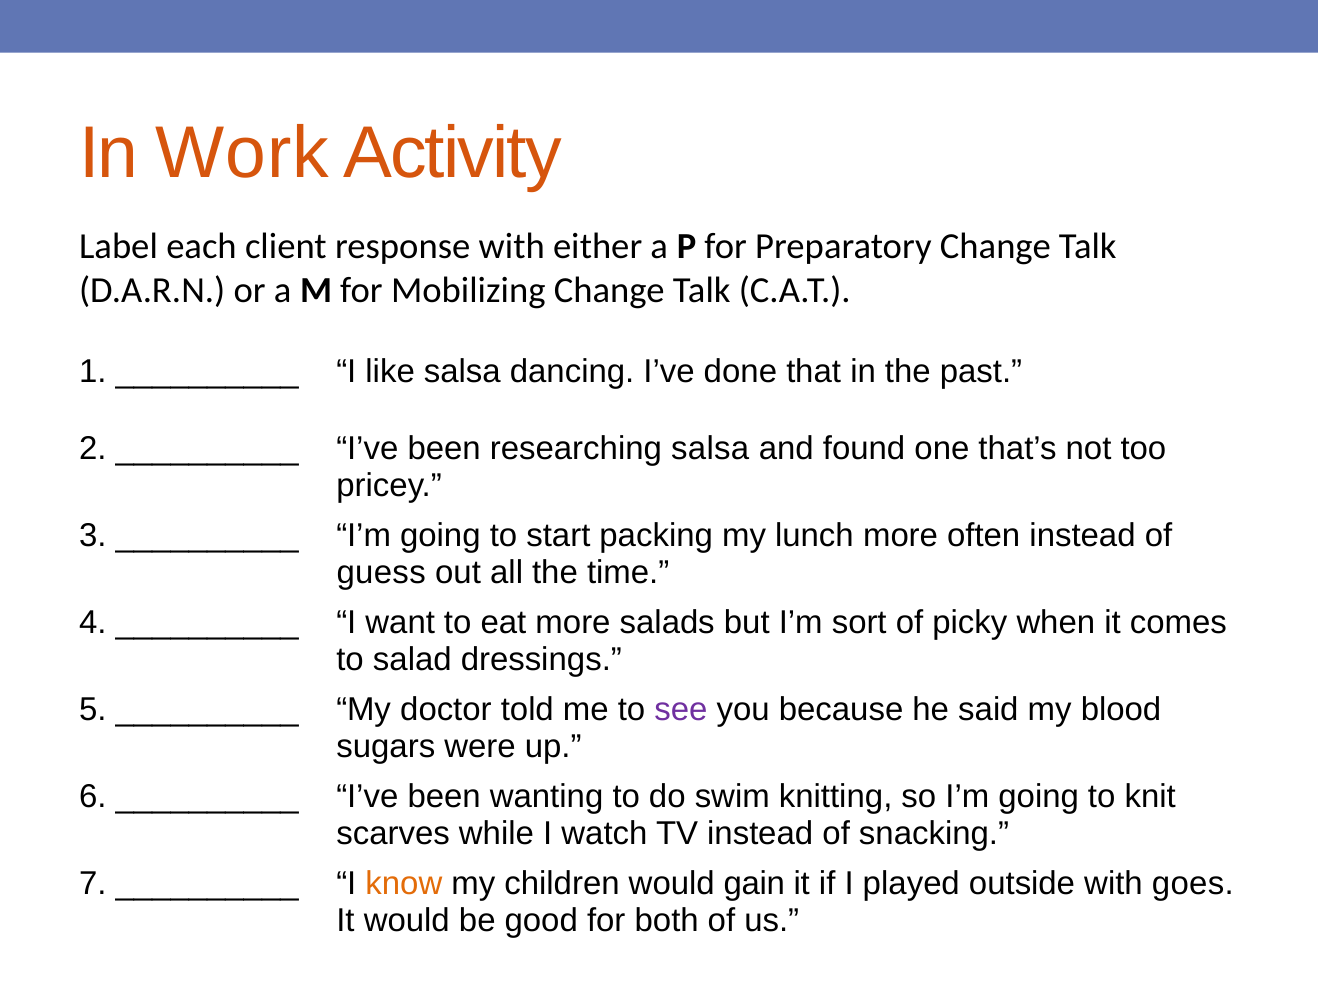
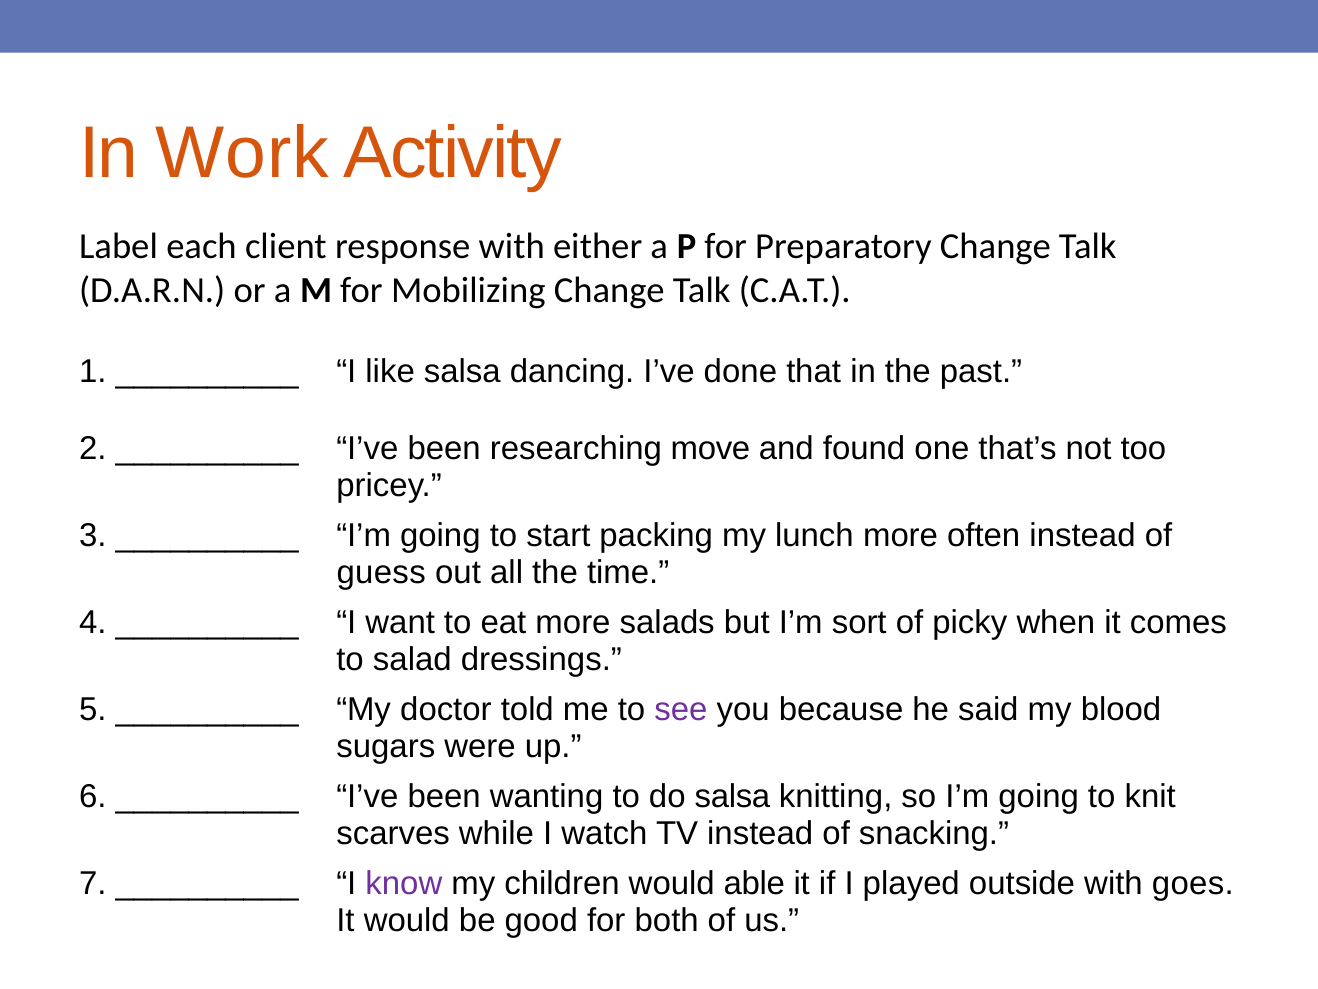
researching salsa: salsa -> move (711, 448)
do swim: swim -> salsa (732, 796)
know colour: orange -> purple (404, 883)
gain: gain -> able (754, 883)
